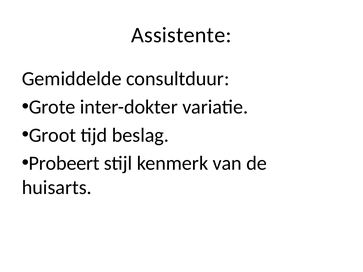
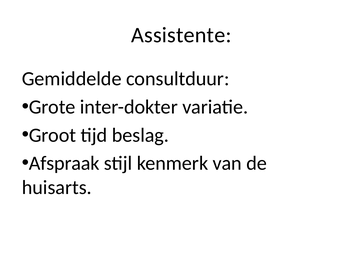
Probeert: Probeert -> Afspraak (64, 163)
